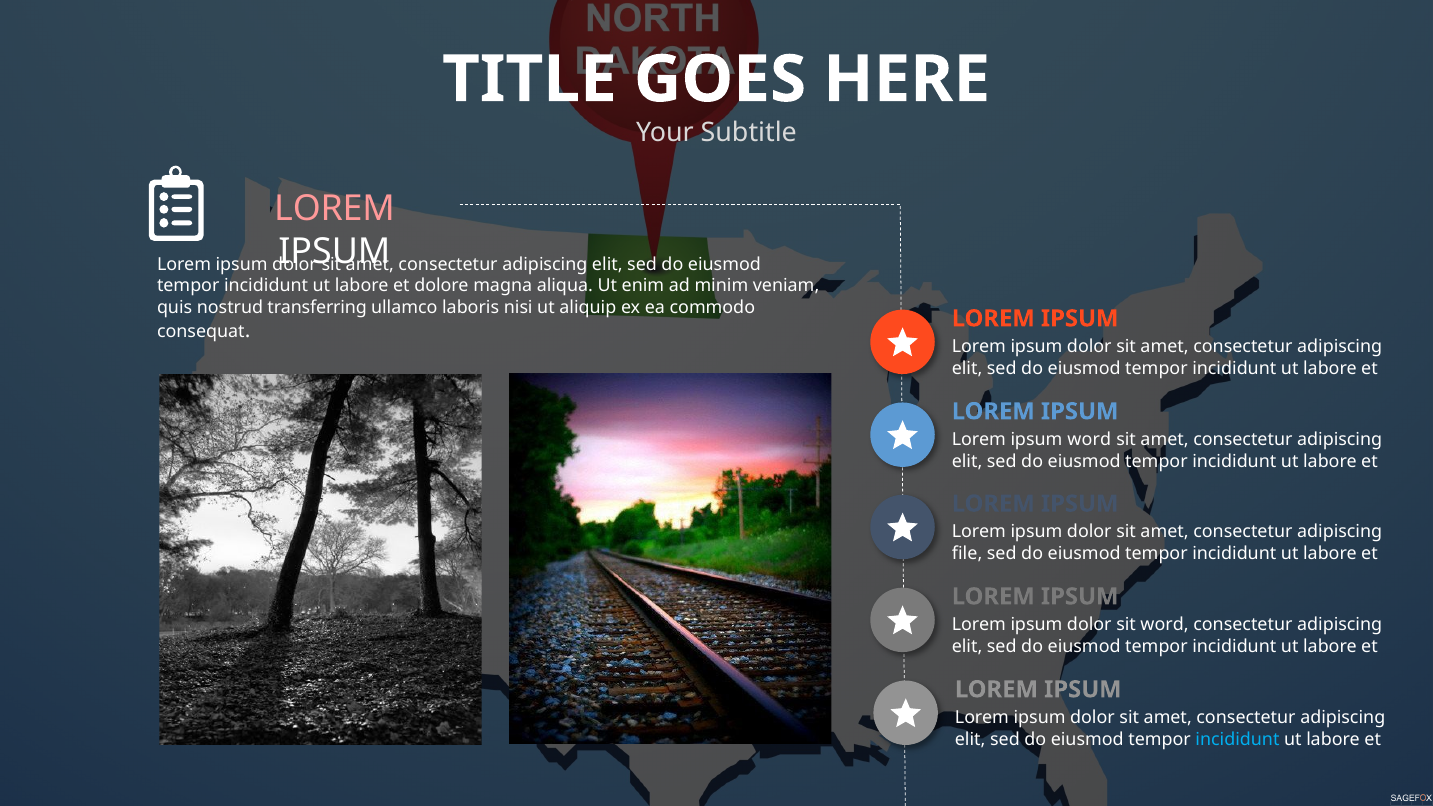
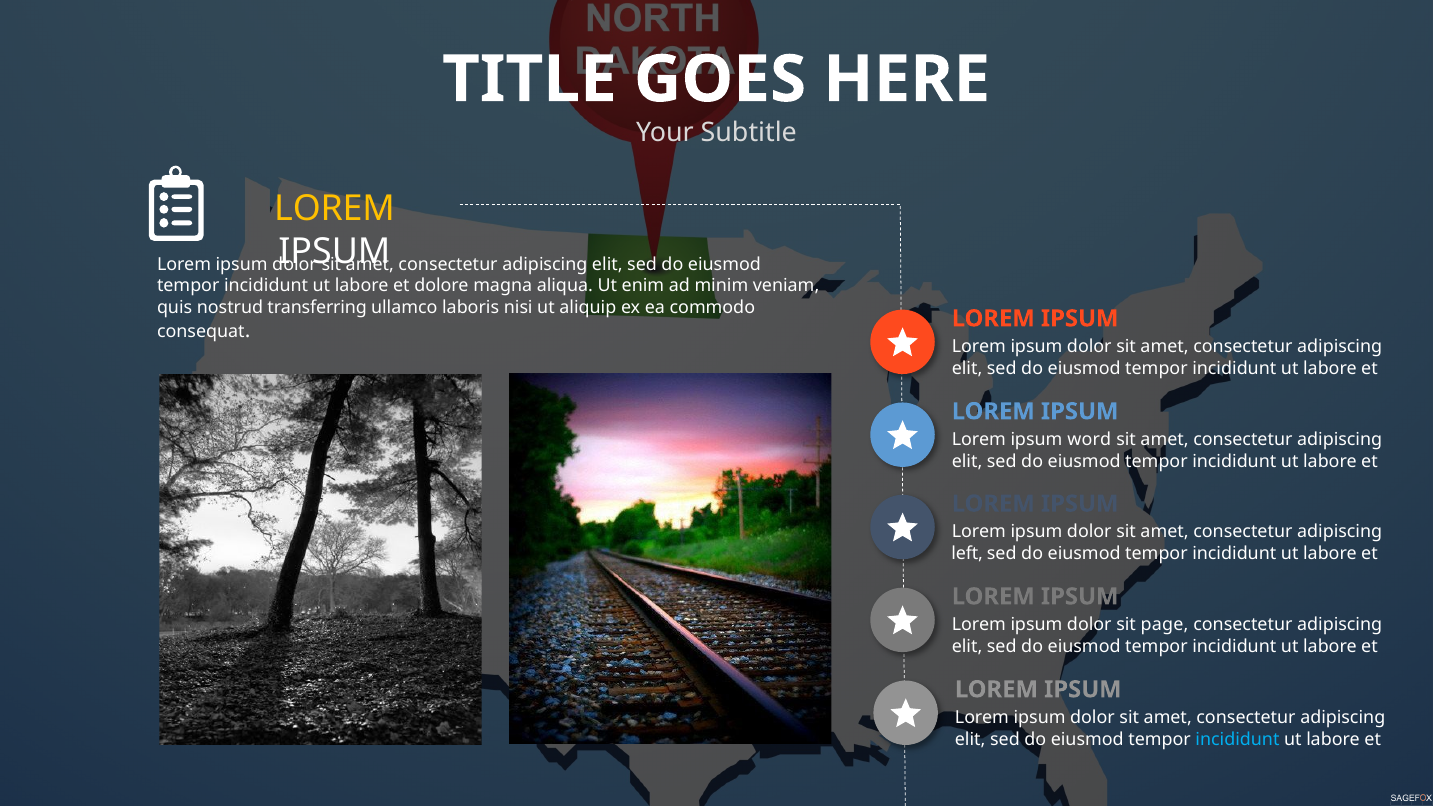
LOREM colour: pink -> yellow (335, 209)
file: file -> left (967, 554)
sit word: word -> page (1165, 625)
